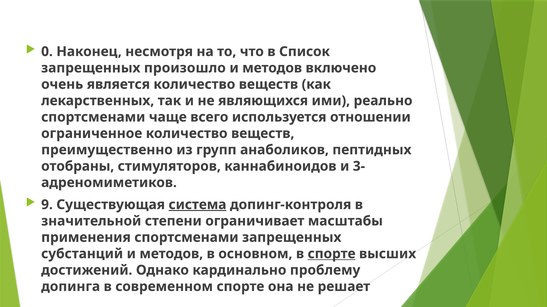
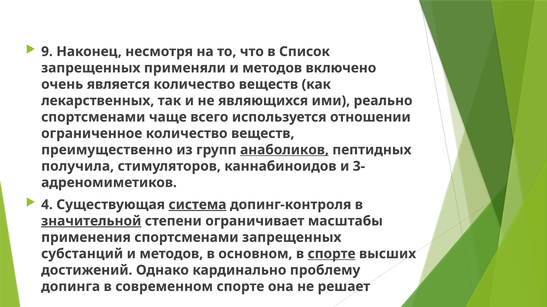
0: 0 -> 9 (47, 52)
произошло: произошло -> применяли (185, 68)
анаболиков underline: none -> present (284, 150)
отобраны: отобраны -> получила (78, 167)
9: 9 -> 4 (47, 205)
значительной underline: none -> present (91, 221)
